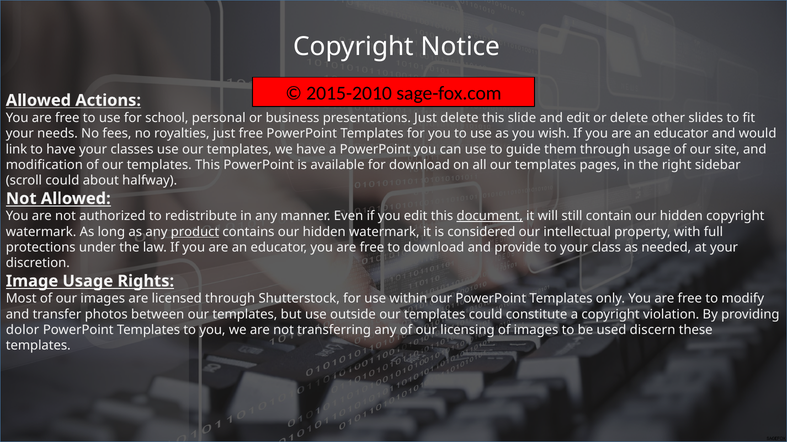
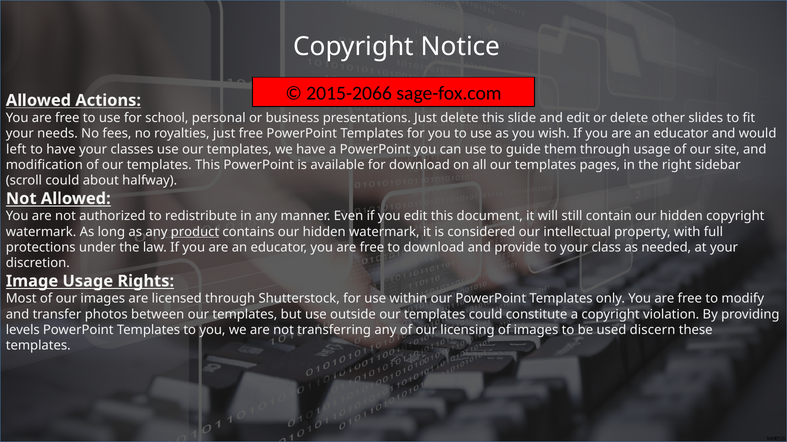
2015-2010: 2015-2010 -> 2015-2066 (349, 93)
link: link -> left (16, 149)
document underline: present -> none (490, 216)
dolor: dolor -> levels (23, 330)
